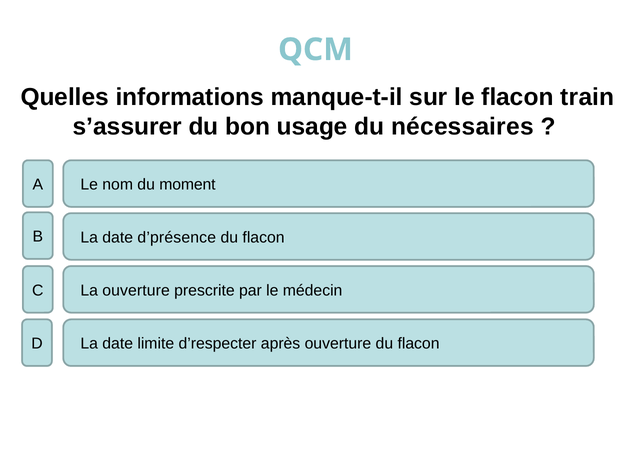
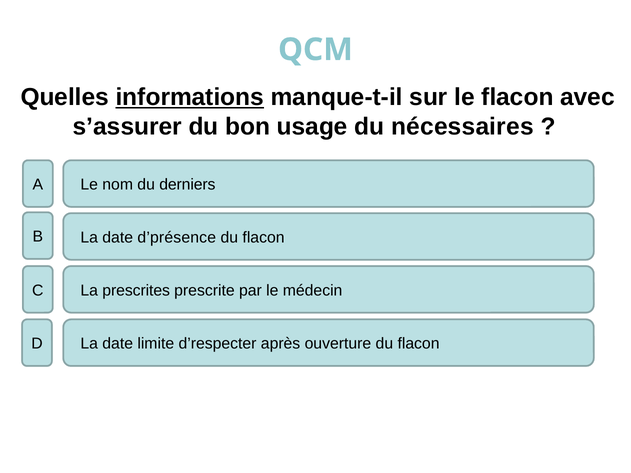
informations underline: none -> present (190, 97)
train: train -> avec (587, 97)
moment: moment -> derniers (187, 185)
La ouverture: ouverture -> prescrites (136, 291)
